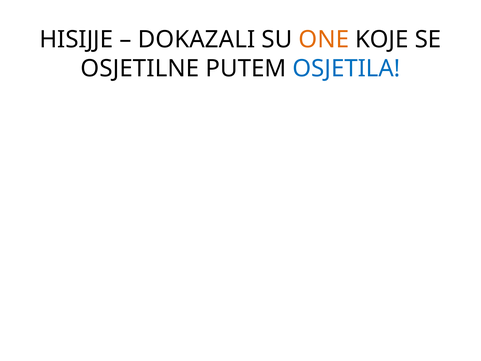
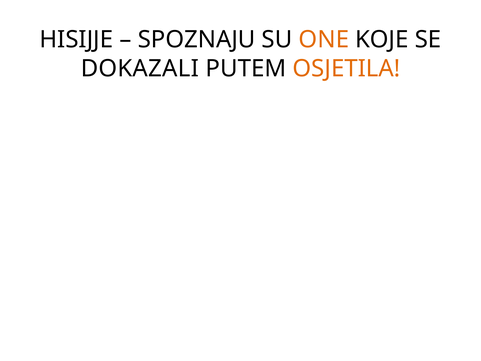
DOKAZALI: DOKAZALI -> SPOZNAJU (197, 40)
OSJETILNE: OSJETILNE -> DOKAZALI (140, 68)
OSJETILA colour: blue -> orange (346, 68)
